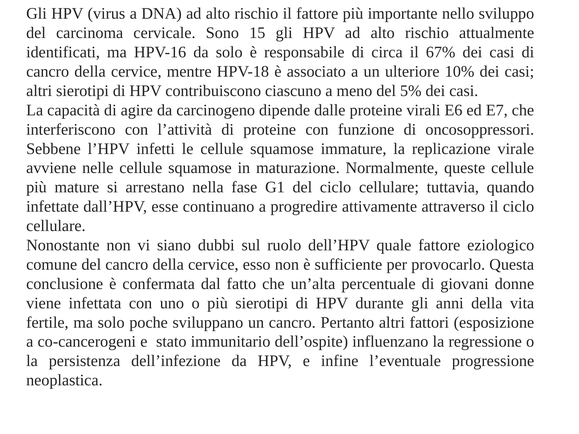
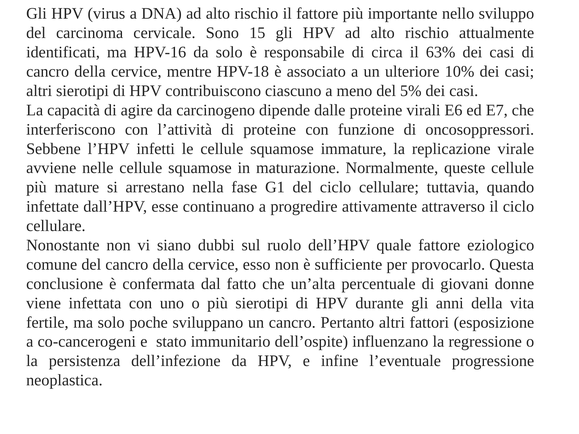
67%: 67% -> 63% (441, 52)
